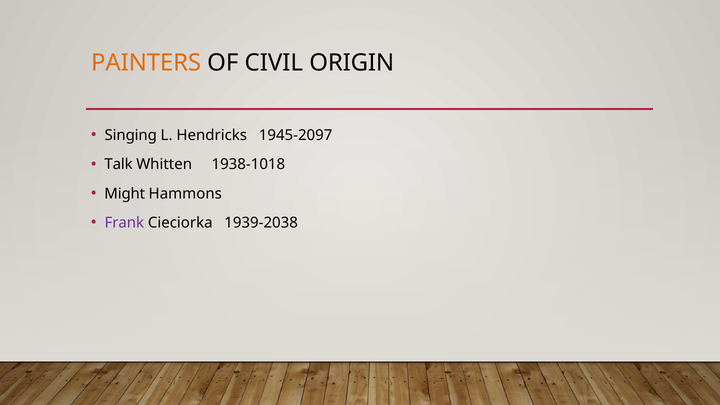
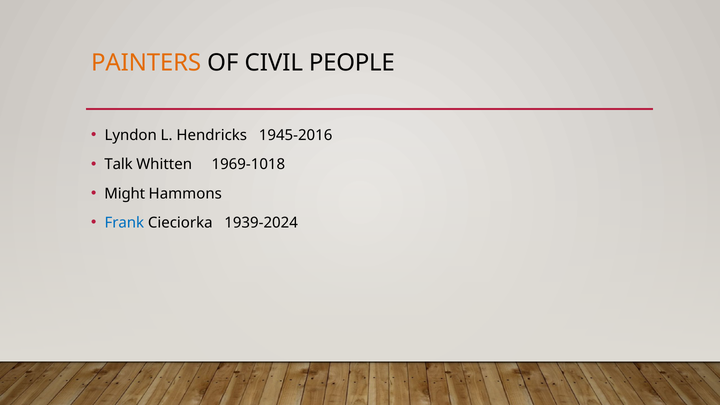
ORIGIN: ORIGIN -> PEOPLE (352, 63)
Singing: Singing -> Lyndon (131, 135)
1945-2097: 1945-2097 -> 1945-2016 (296, 135)
1938-1018: 1938-1018 -> 1969-1018 (248, 164)
Frank colour: purple -> blue (124, 223)
1939-2038: 1939-2038 -> 1939-2024 (261, 223)
